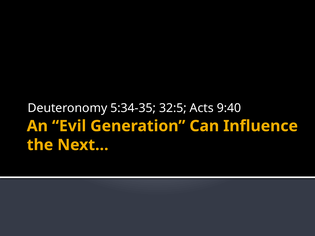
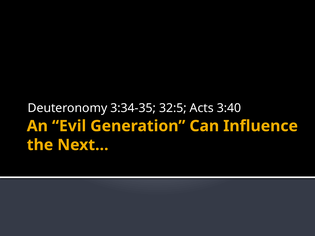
5:34-35: 5:34-35 -> 3:34-35 (133, 108)
9:40: 9:40 -> 3:40 (229, 108)
